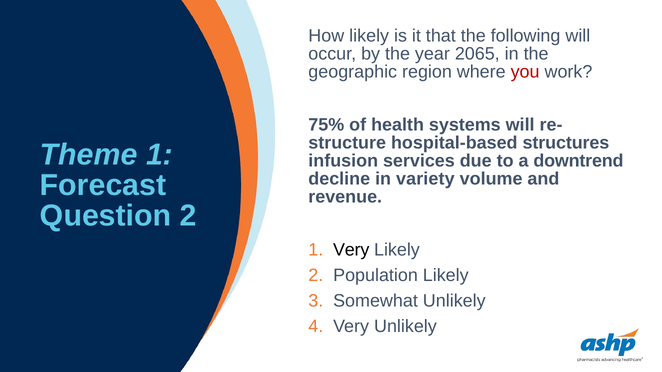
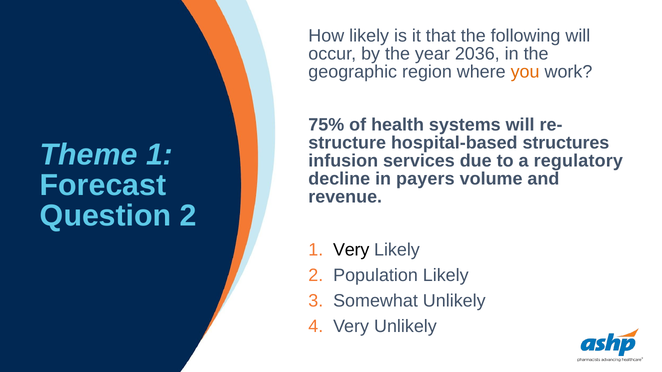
2065: 2065 -> 2036 (477, 54)
you colour: red -> orange (525, 72)
downtrend: downtrend -> regulatory (578, 161)
variety: variety -> payers (425, 179)
